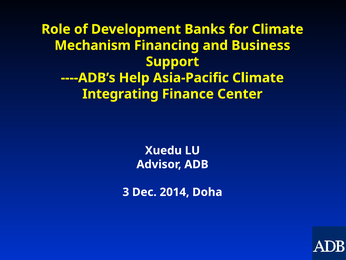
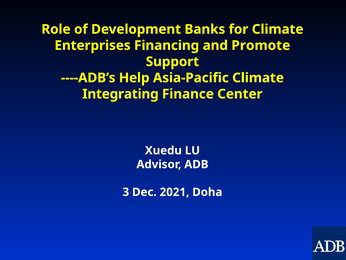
Mechanism: Mechanism -> Enterprises (93, 45)
Business: Business -> Promote (261, 45)
2014: 2014 -> 2021 (174, 192)
